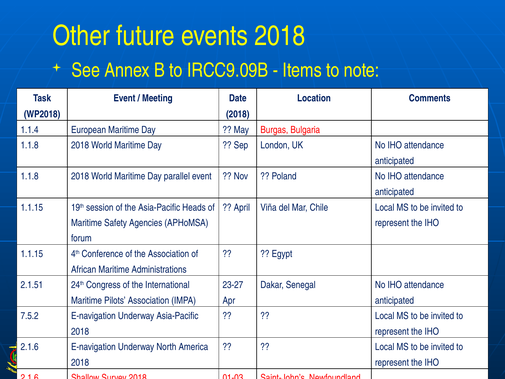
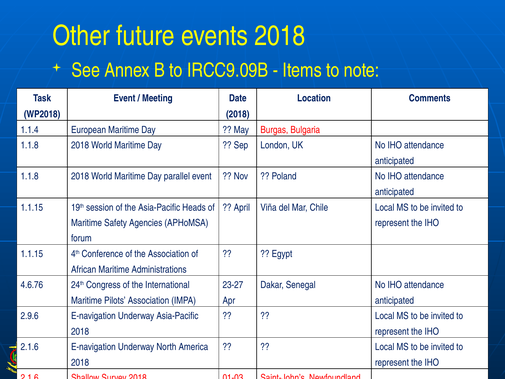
2.1.51: 2.1.51 -> 4.6.76 (32, 285)
7.5.2: 7.5.2 -> 2.9.6 (30, 316)
